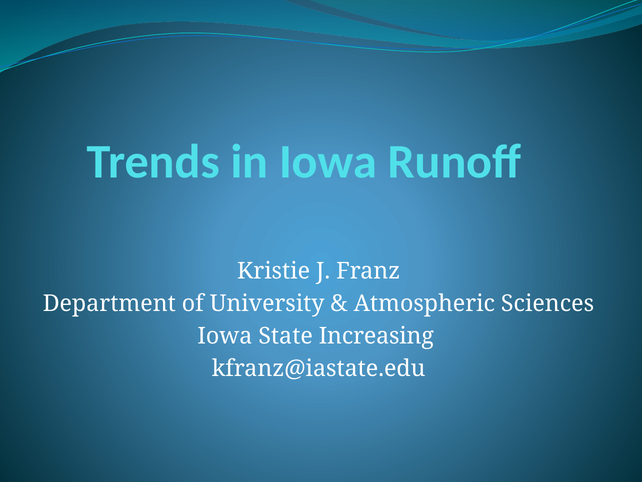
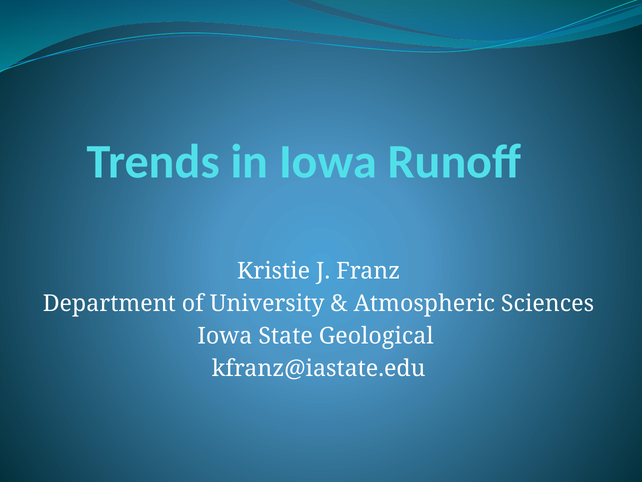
Increasing: Increasing -> Geological (376, 336)
